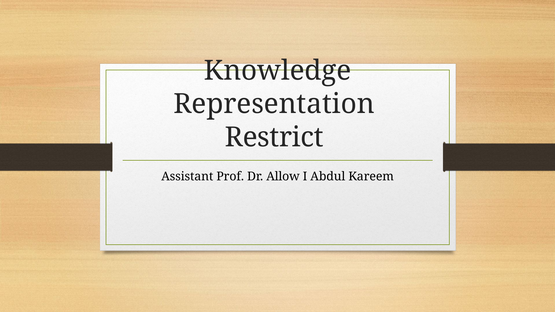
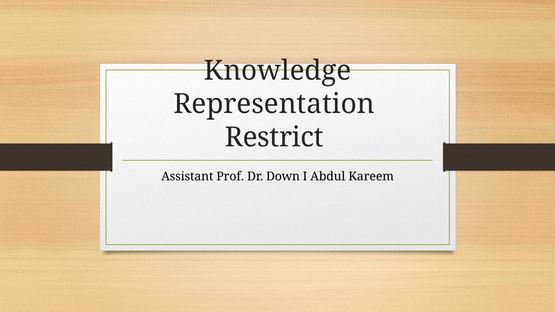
Allow: Allow -> Down (283, 177)
